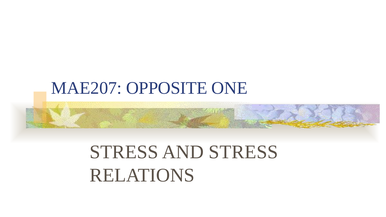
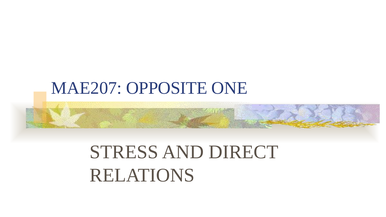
AND STRESS: STRESS -> DIRECT (243, 152)
